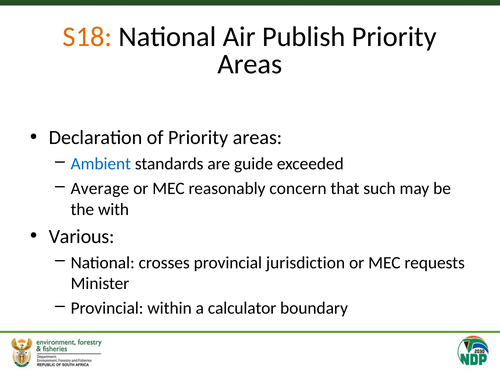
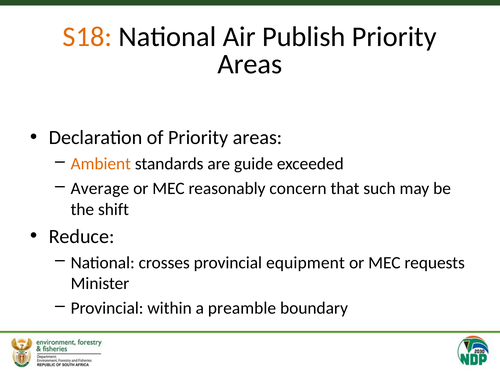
Ambient colour: blue -> orange (101, 164)
with: with -> shift (113, 209)
Various: Various -> Reduce (82, 236)
jurisdiction: jurisdiction -> equipment (305, 263)
calculator: calculator -> preamble (242, 308)
